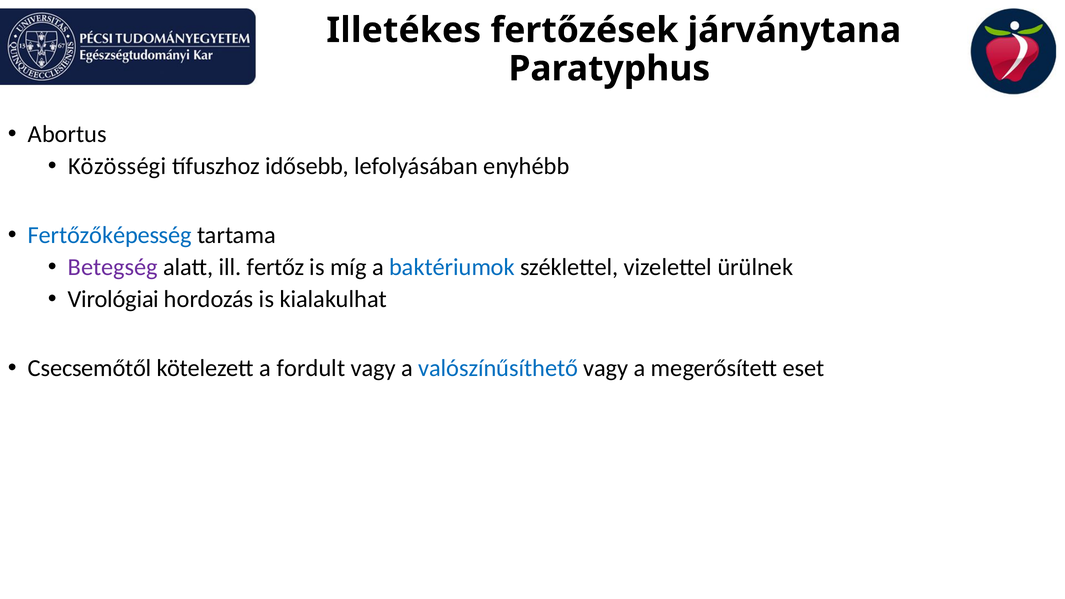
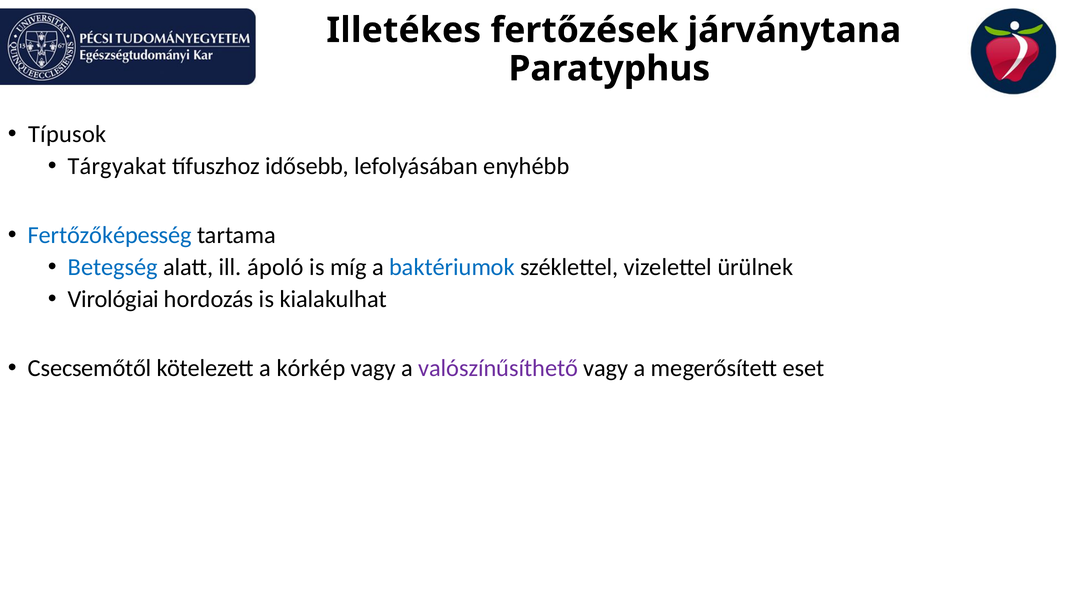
Abortus: Abortus -> Típusok (67, 134)
Közösségi: Közösségi -> Tárgyakat (117, 166)
Betegség colour: purple -> blue (113, 267)
fertőz: fertőz -> ápoló (275, 267)
fordult: fordult -> kórkép (311, 368)
valószínűsíthető colour: blue -> purple (498, 368)
